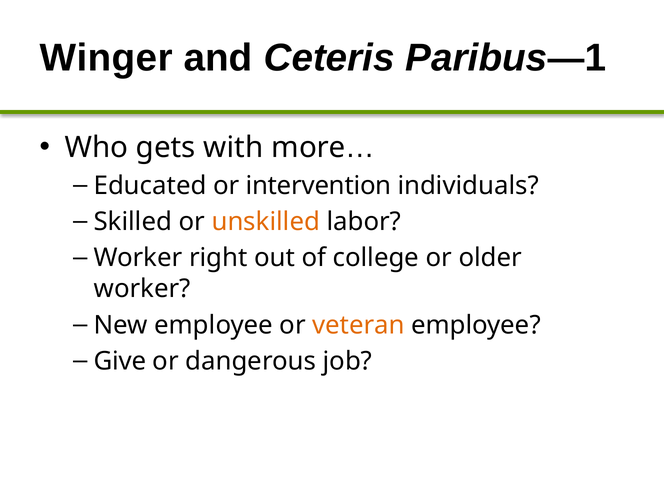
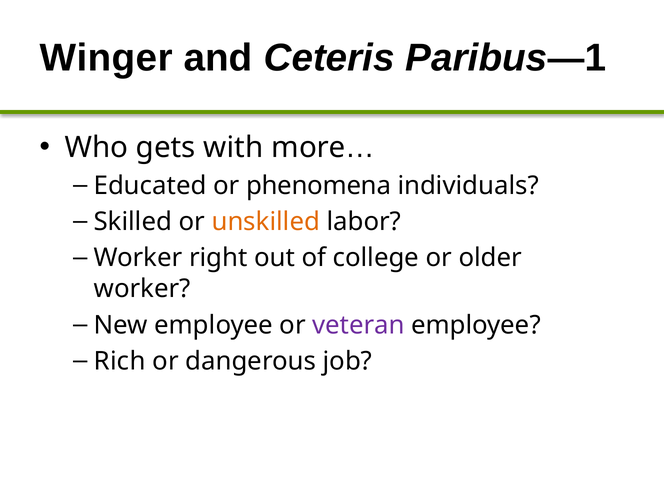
intervention: intervention -> phenomena (319, 186)
veteran colour: orange -> purple (358, 325)
Give: Give -> Rich (120, 361)
